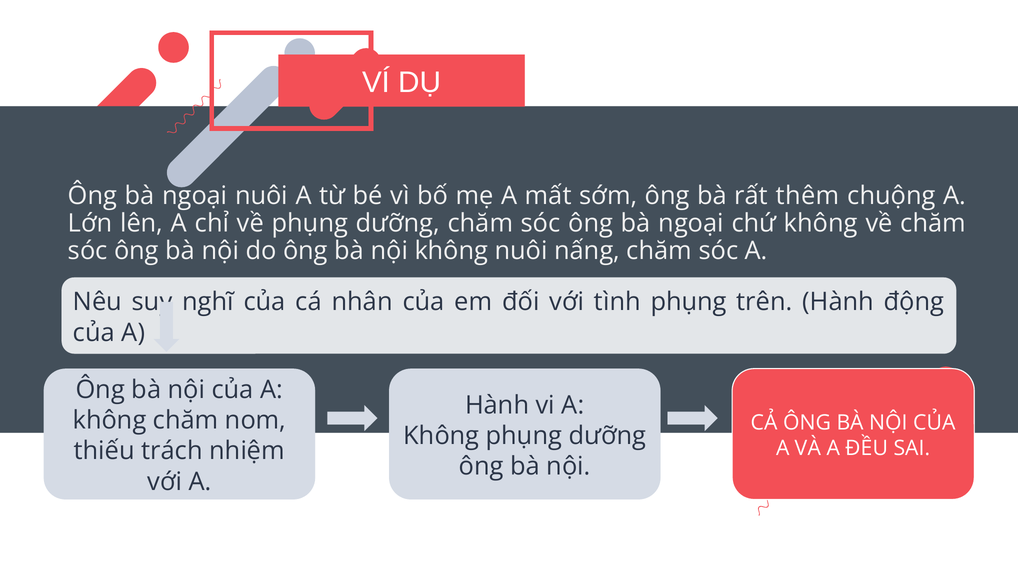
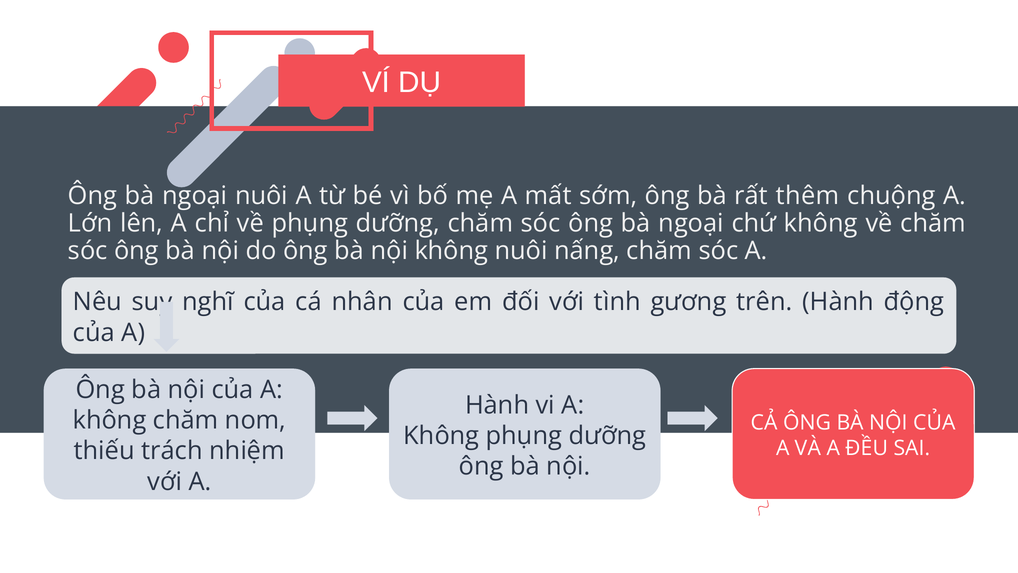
tình phụng: phụng -> gương (688, 302)
